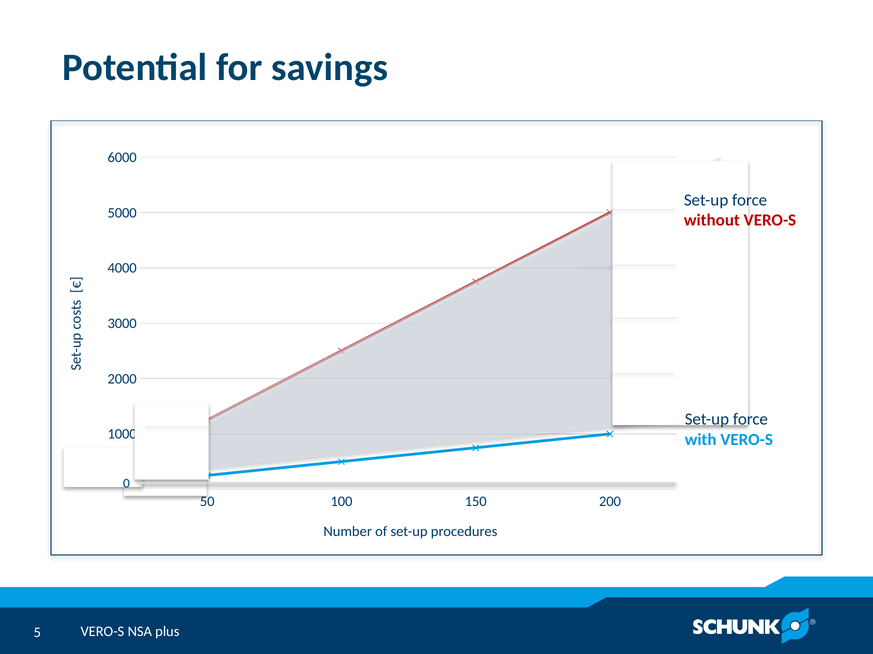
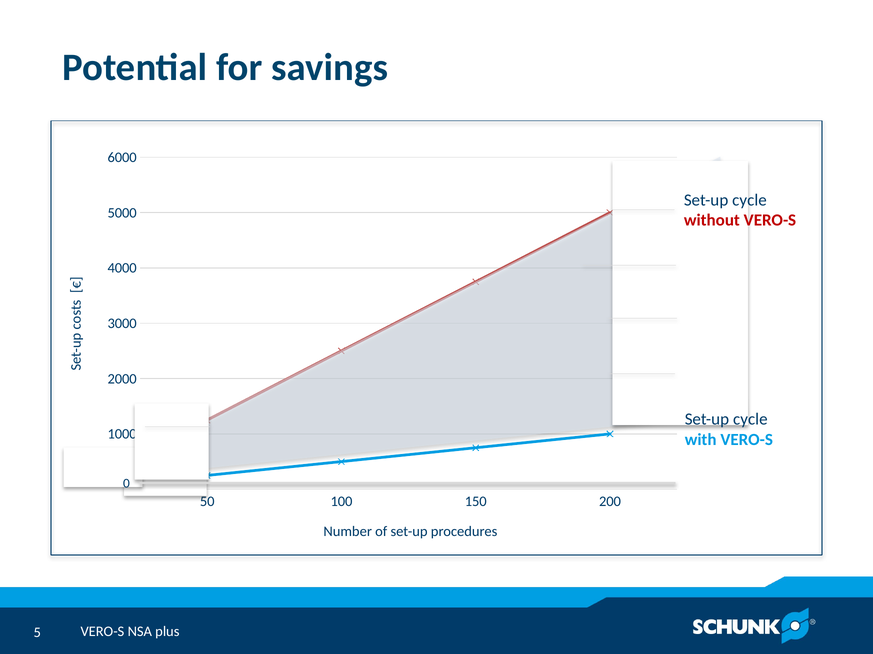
force: force -> cycle (749, 200)
force: force -> cycle (750, 420)
